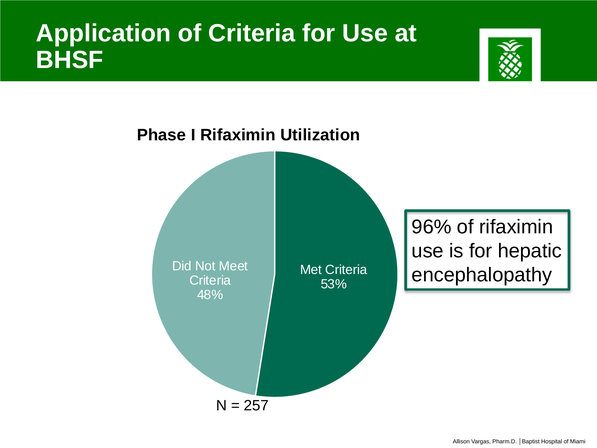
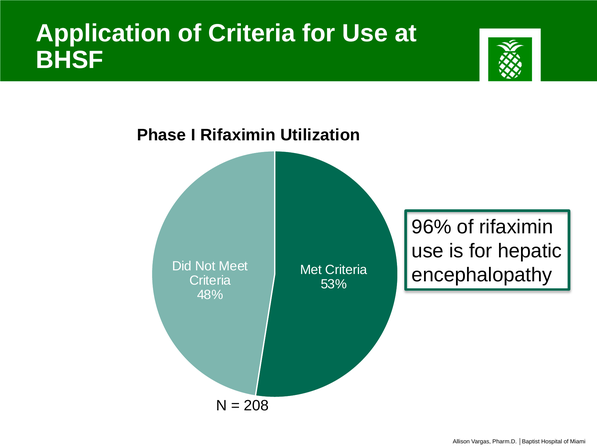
257: 257 -> 208 (256, 405)
